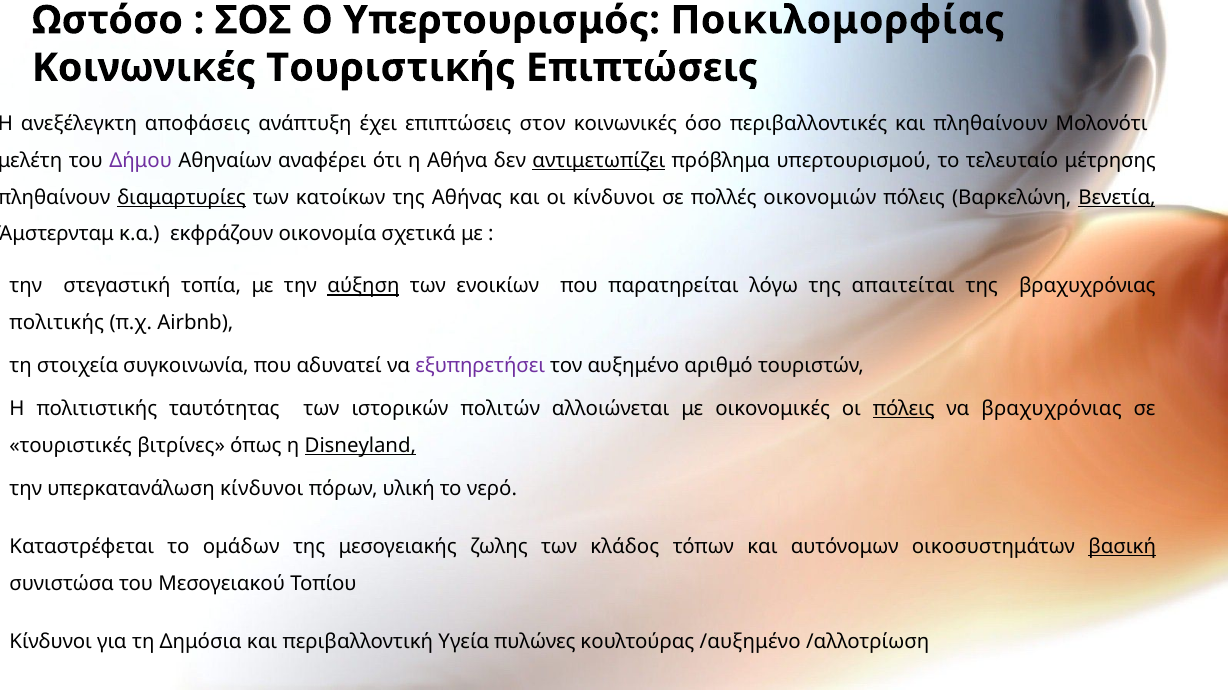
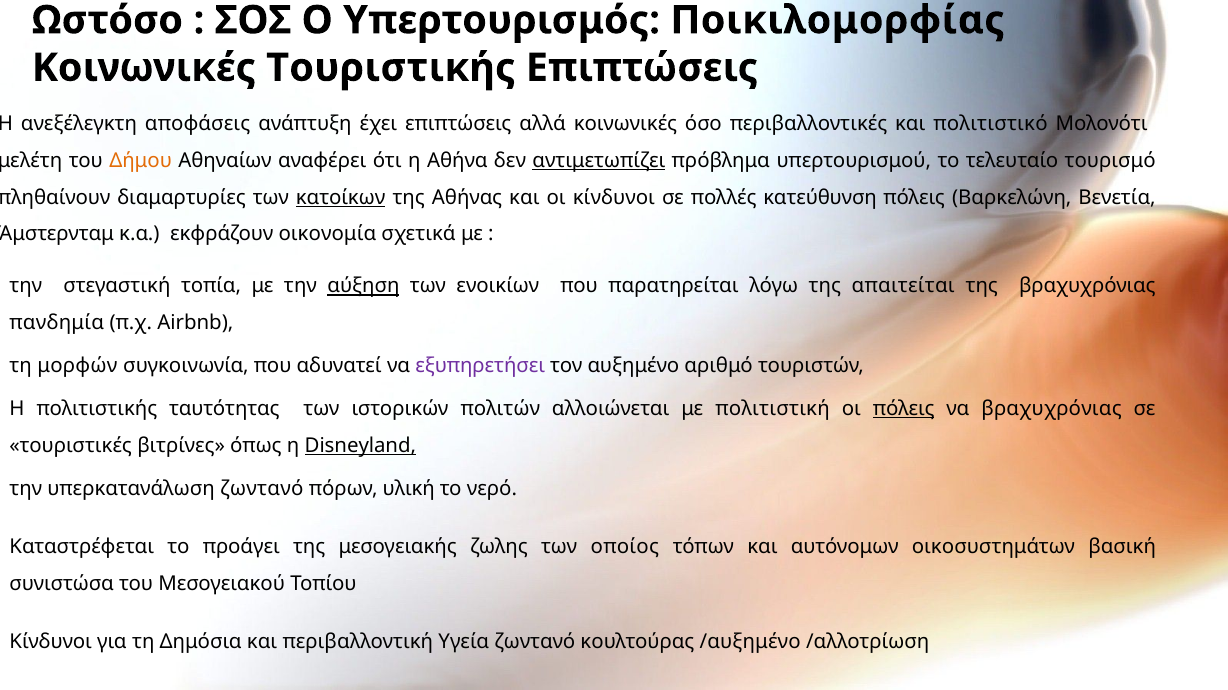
στον: στον -> αλλά (543, 124)
και πληθαίνουν: πληθαίνουν -> πολιτιστικό (991, 124)
Δήμου colour: purple -> orange (141, 161)
μέτρησης: μέτρησης -> τουρισμό (1110, 161)
διαμαρτυρίες underline: present -> none (182, 198)
κατοίκων underline: none -> present (341, 198)
οικονομιών: οικονομιών -> κατεύθυνση (820, 198)
Βενετία underline: present -> none (1117, 198)
πολιτικής: πολιτικής -> πανδημία (57, 323)
στοιχεία: στοιχεία -> μορφών (77, 366)
οικονομικές: οικονομικές -> πολιτιστική (773, 409)
υπερκατανάλωση κίνδυνοι: κίνδυνοι -> ζωντανό (262, 489)
ομάδων: ομάδων -> προάγει (241, 547)
κλάδος: κλάδος -> οποίος (625, 547)
βασική underline: present -> none (1122, 547)
Υγεία πυλώνες: πυλώνες -> ζωντανό (535, 642)
